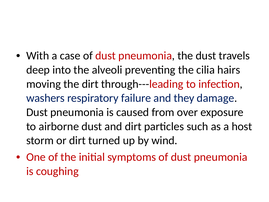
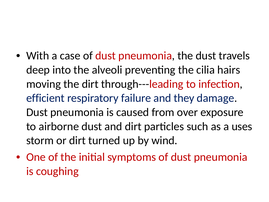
washers: washers -> efficient (45, 98)
host: host -> uses (242, 126)
